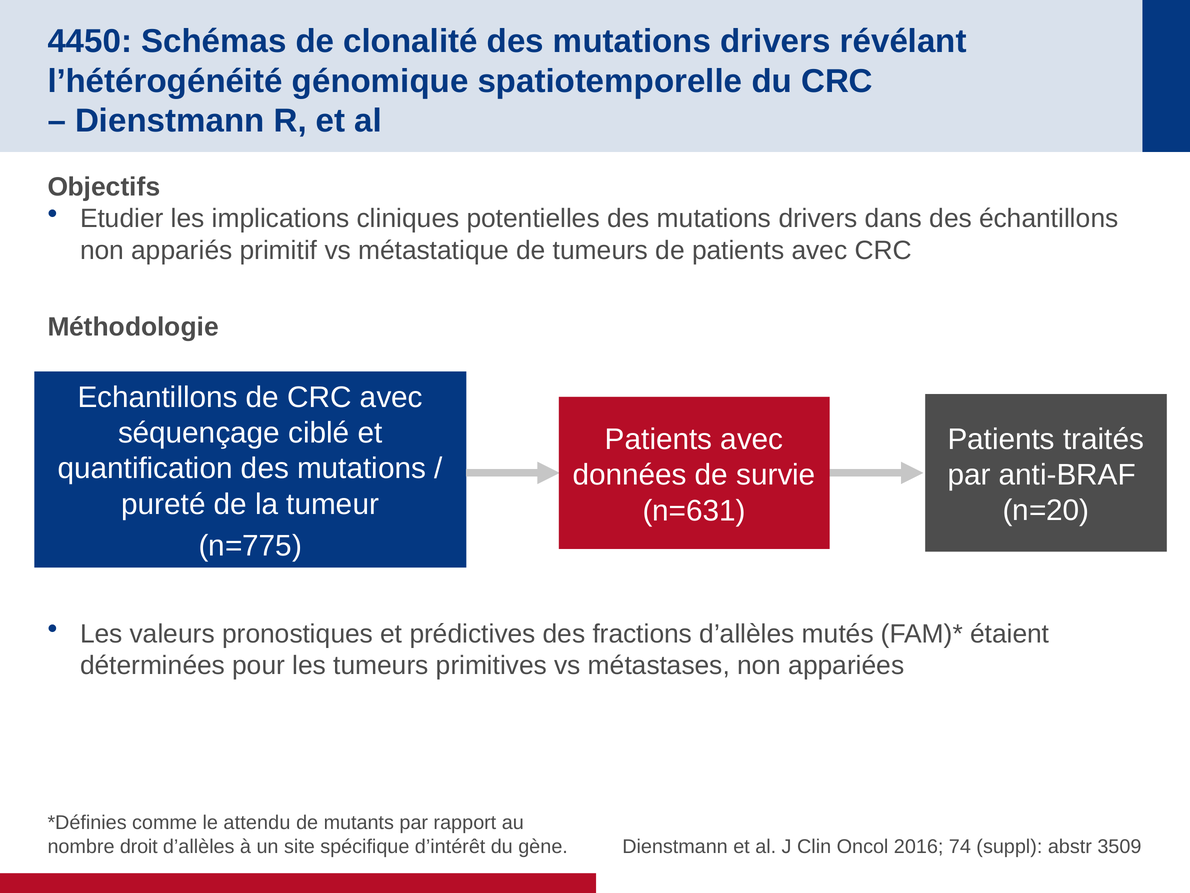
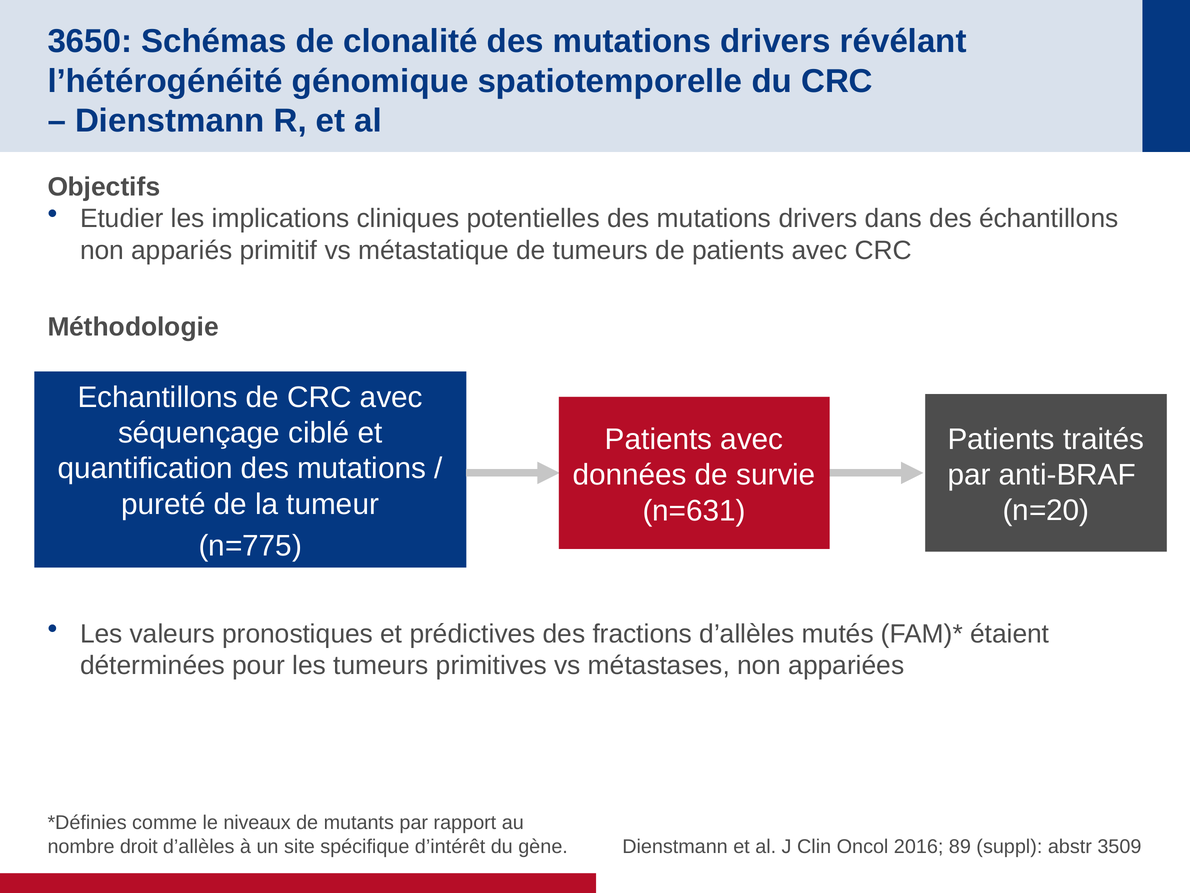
4450: 4450 -> 3650 (90, 42)
attendu: attendu -> niveaux (257, 822)
74: 74 -> 89 (960, 846)
